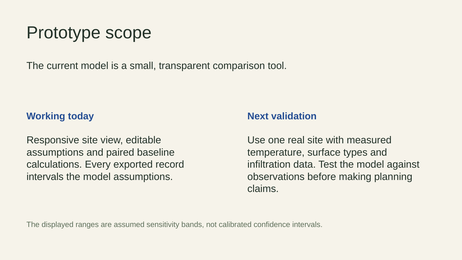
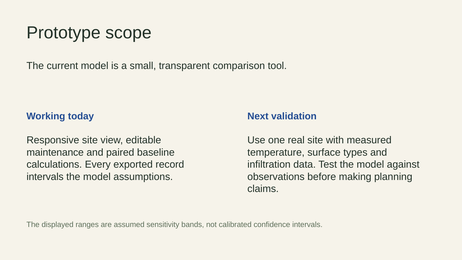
assumptions: assumptions -> maintenance (55, 152)
